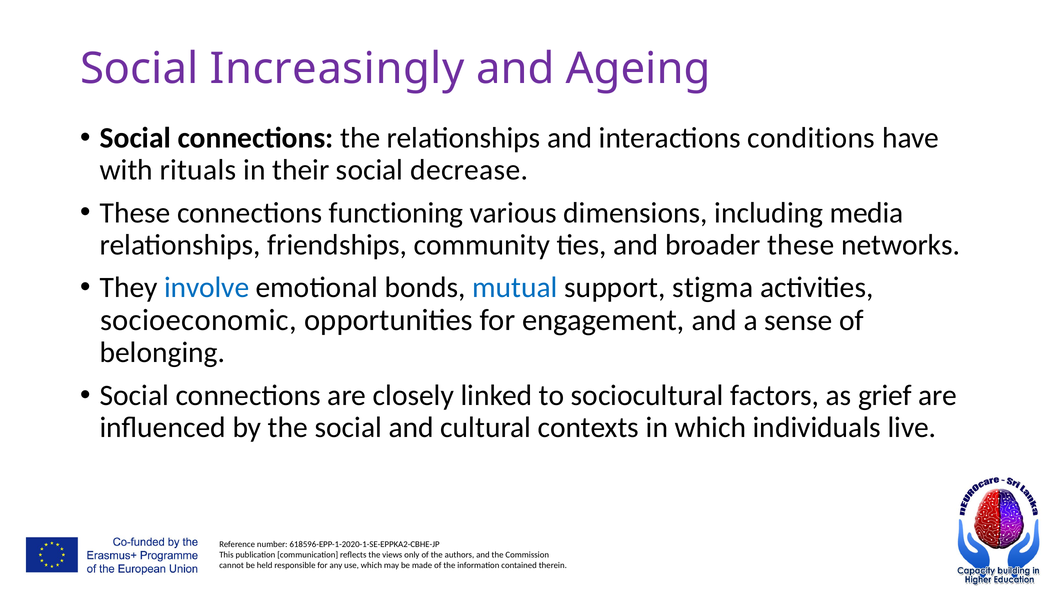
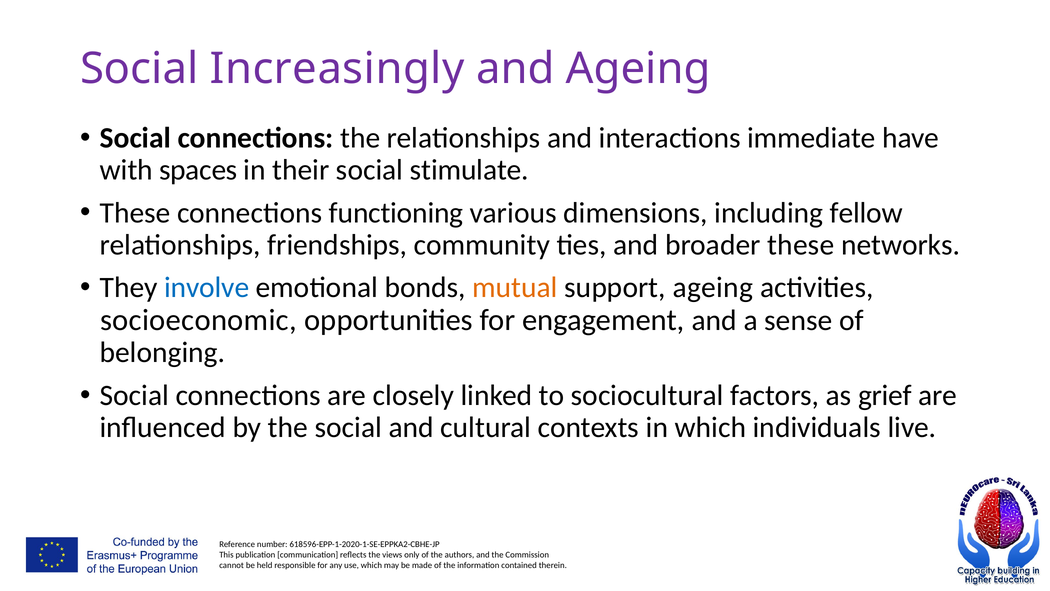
conditions: conditions -> immediate (811, 138)
rituals: rituals -> spaces (198, 170)
decrease: decrease -> stimulate (469, 170)
media: media -> fellow (866, 213)
mutual colour: blue -> orange (515, 287)
support stigma: stigma -> ageing (713, 287)
